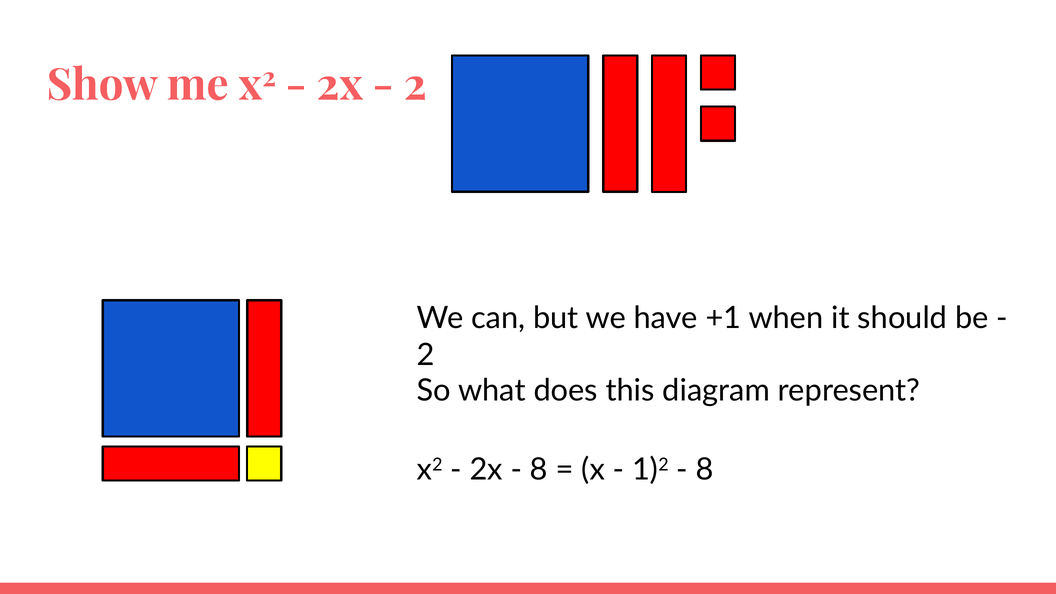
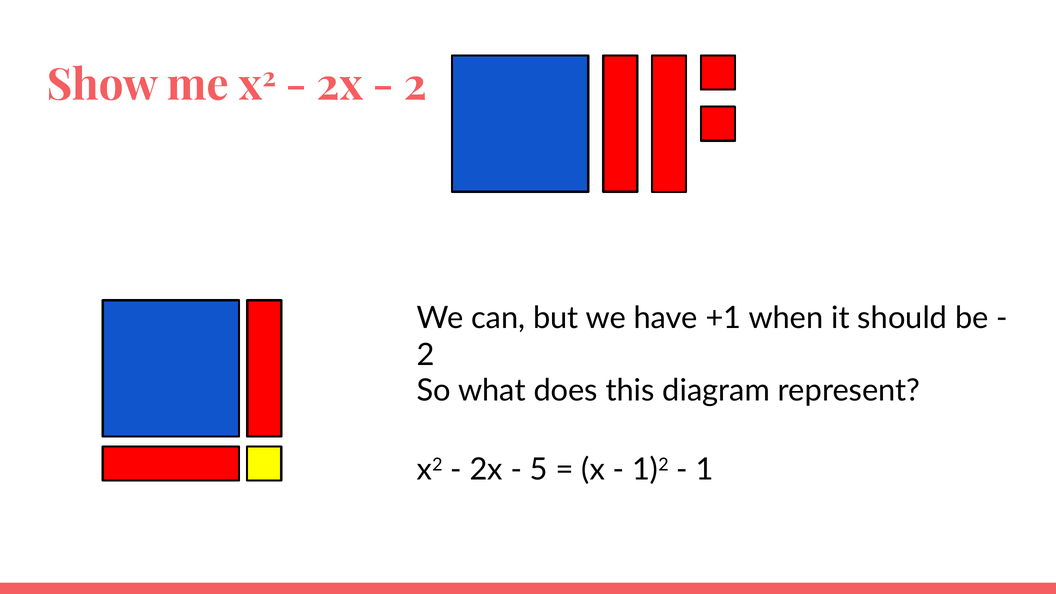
8: 8 -> 5 (539, 470)
8: 8 -> 1 (705, 470)
